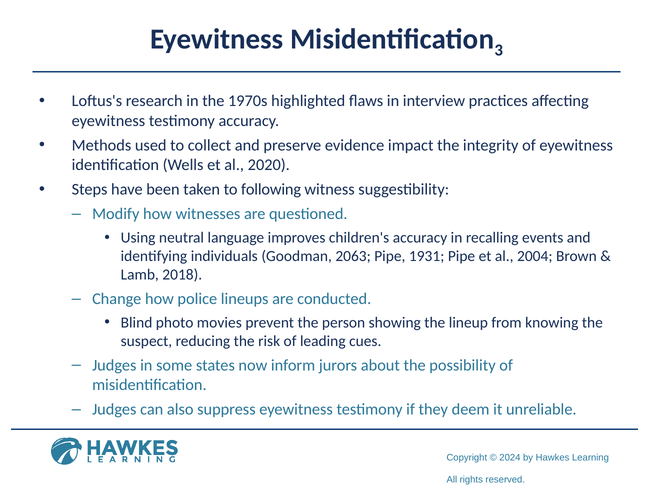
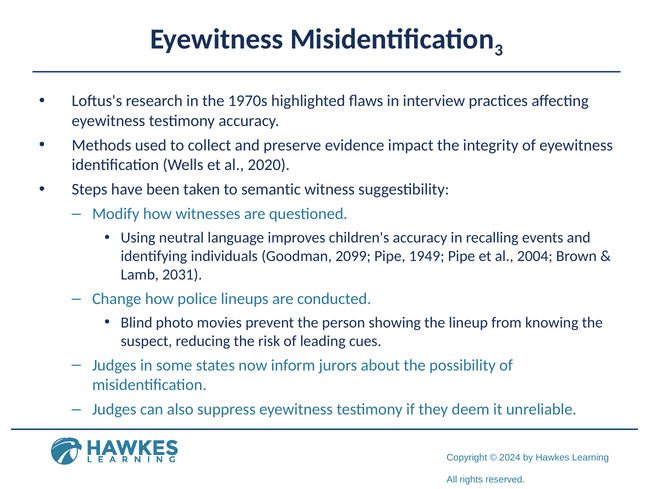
following: following -> semantic (271, 190)
2063: 2063 -> 2099 (353, 257)
1931: 1931 -> 1949 (427, 257)
2018: 2018 -> 2031 (182, 275)
